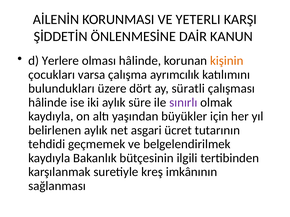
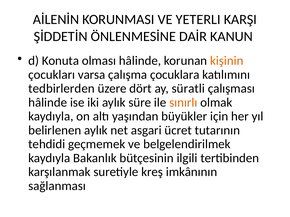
Yerlere: Yerlere -> Konuta (60, 61)
ayrımcılık: ayrımcılık -> çocuklara (175, 75)
bulundukları: bulundukları -> tedbirlerden (61, 89)
sınırlı colour: purple -> orange (183, 103)
